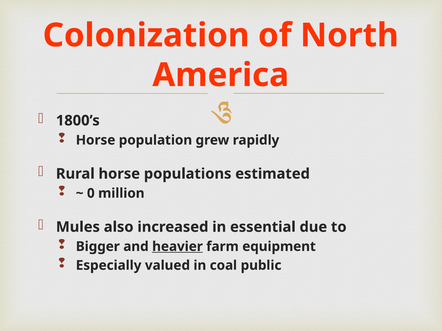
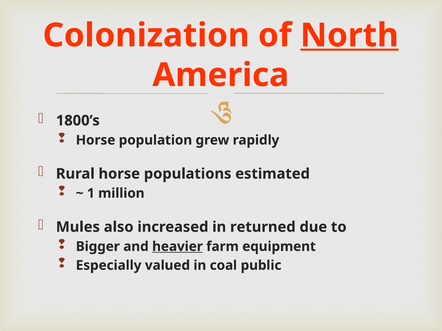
North underline: none -> present (349, 35)
0: 0 -> 1 (91, 194)
essential: essential -> returned (263, 227)
